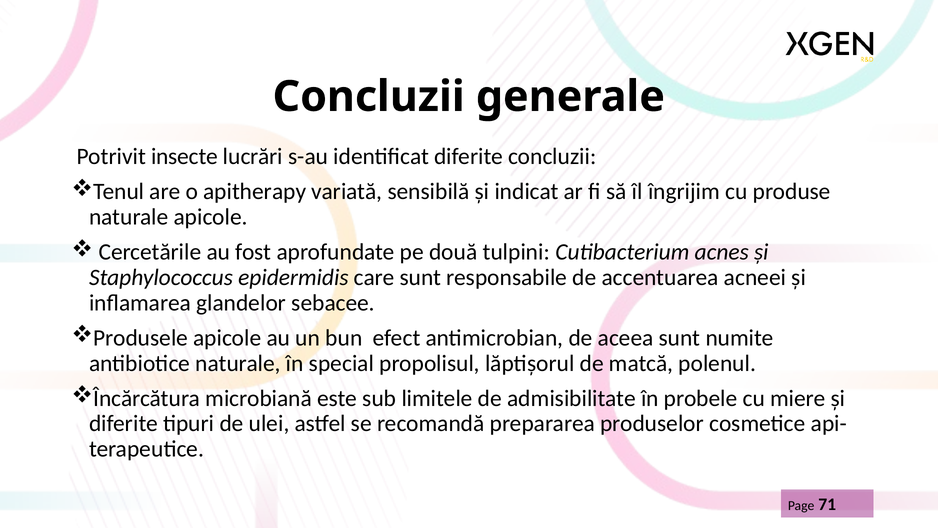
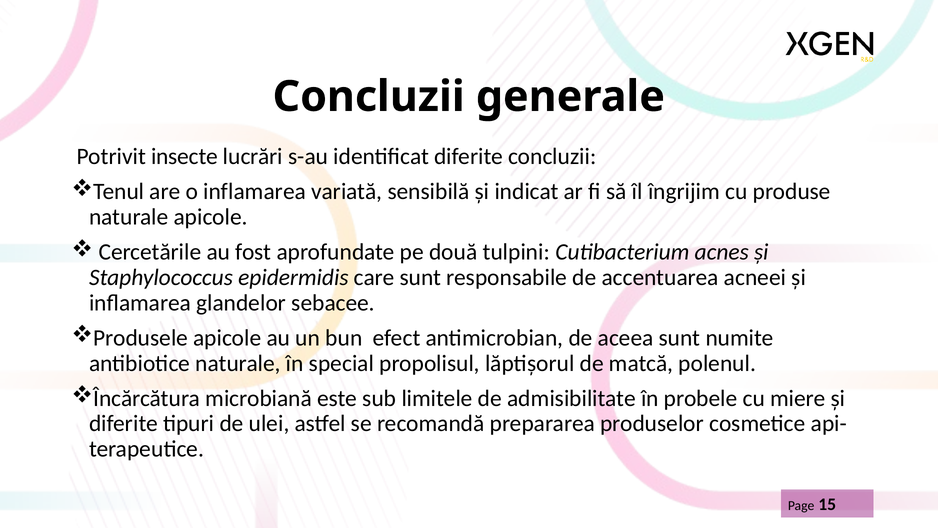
o apitherapy: apitherapy -> inflamarea (255, 192)
71: 71 -> 15 (827, 504)
